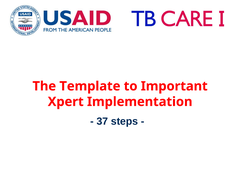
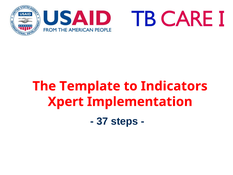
Important: Important -> Indicators (174, 86)
